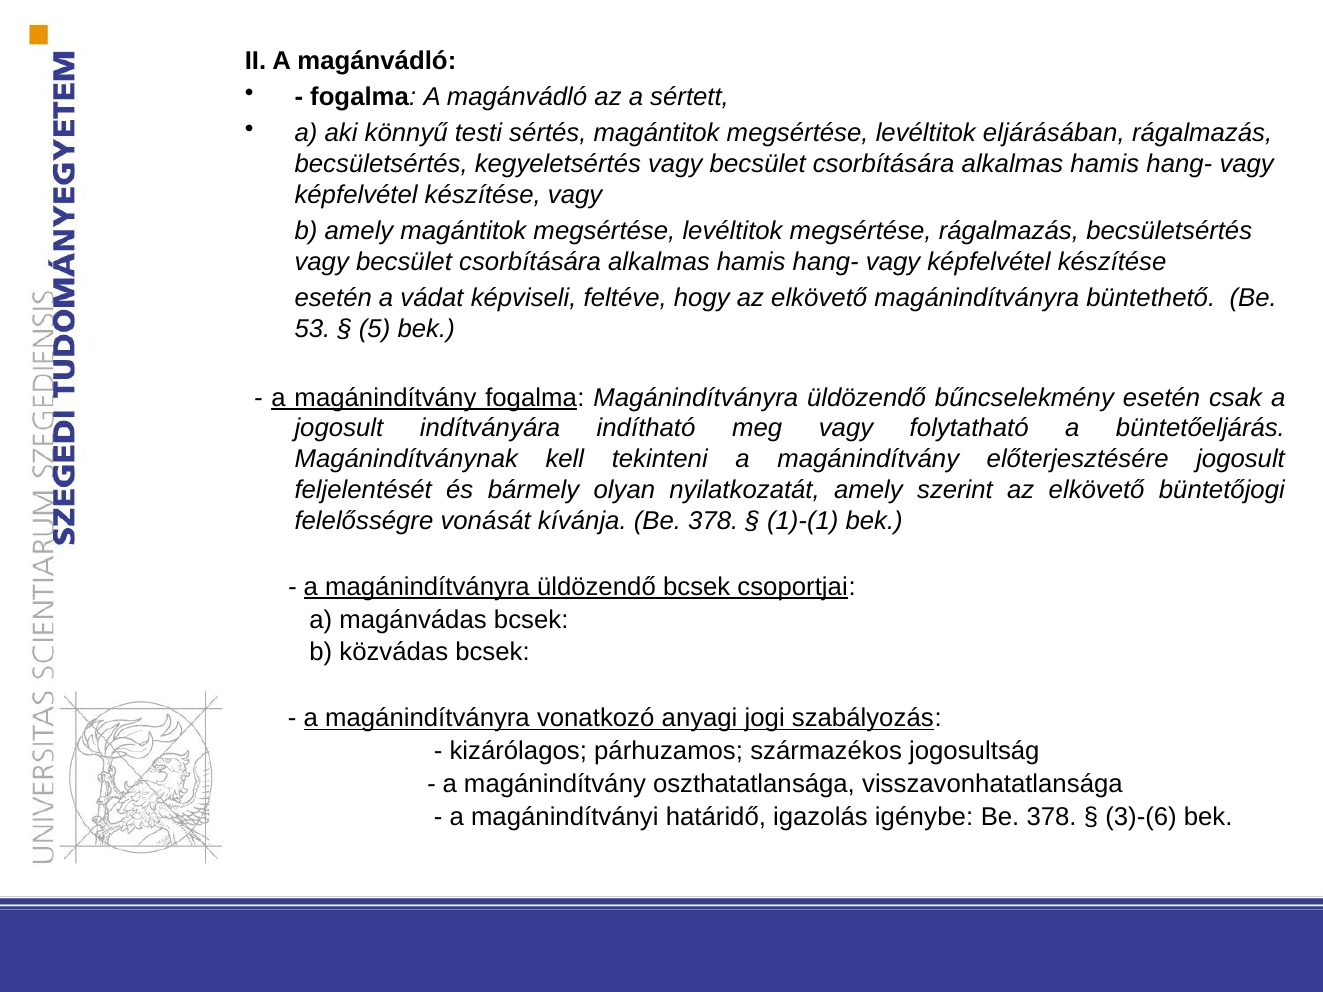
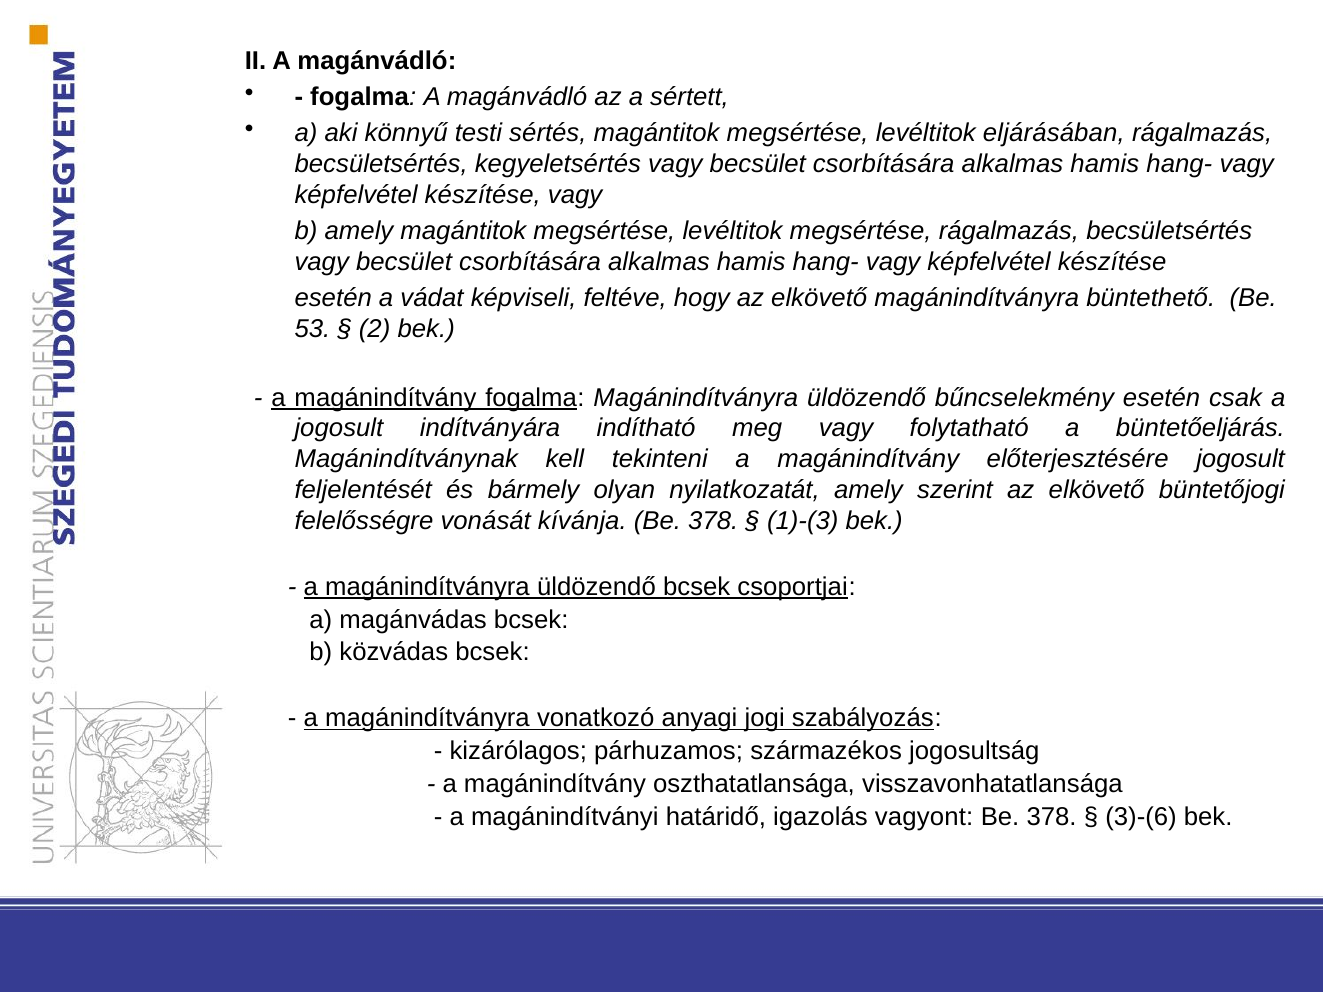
5: 5 -> 2 (375, 329)
1)-(1: 1)-(1 -> 1)-(3 (803, 521)
igénybe: igénybe -> vagyont (924, 817)
